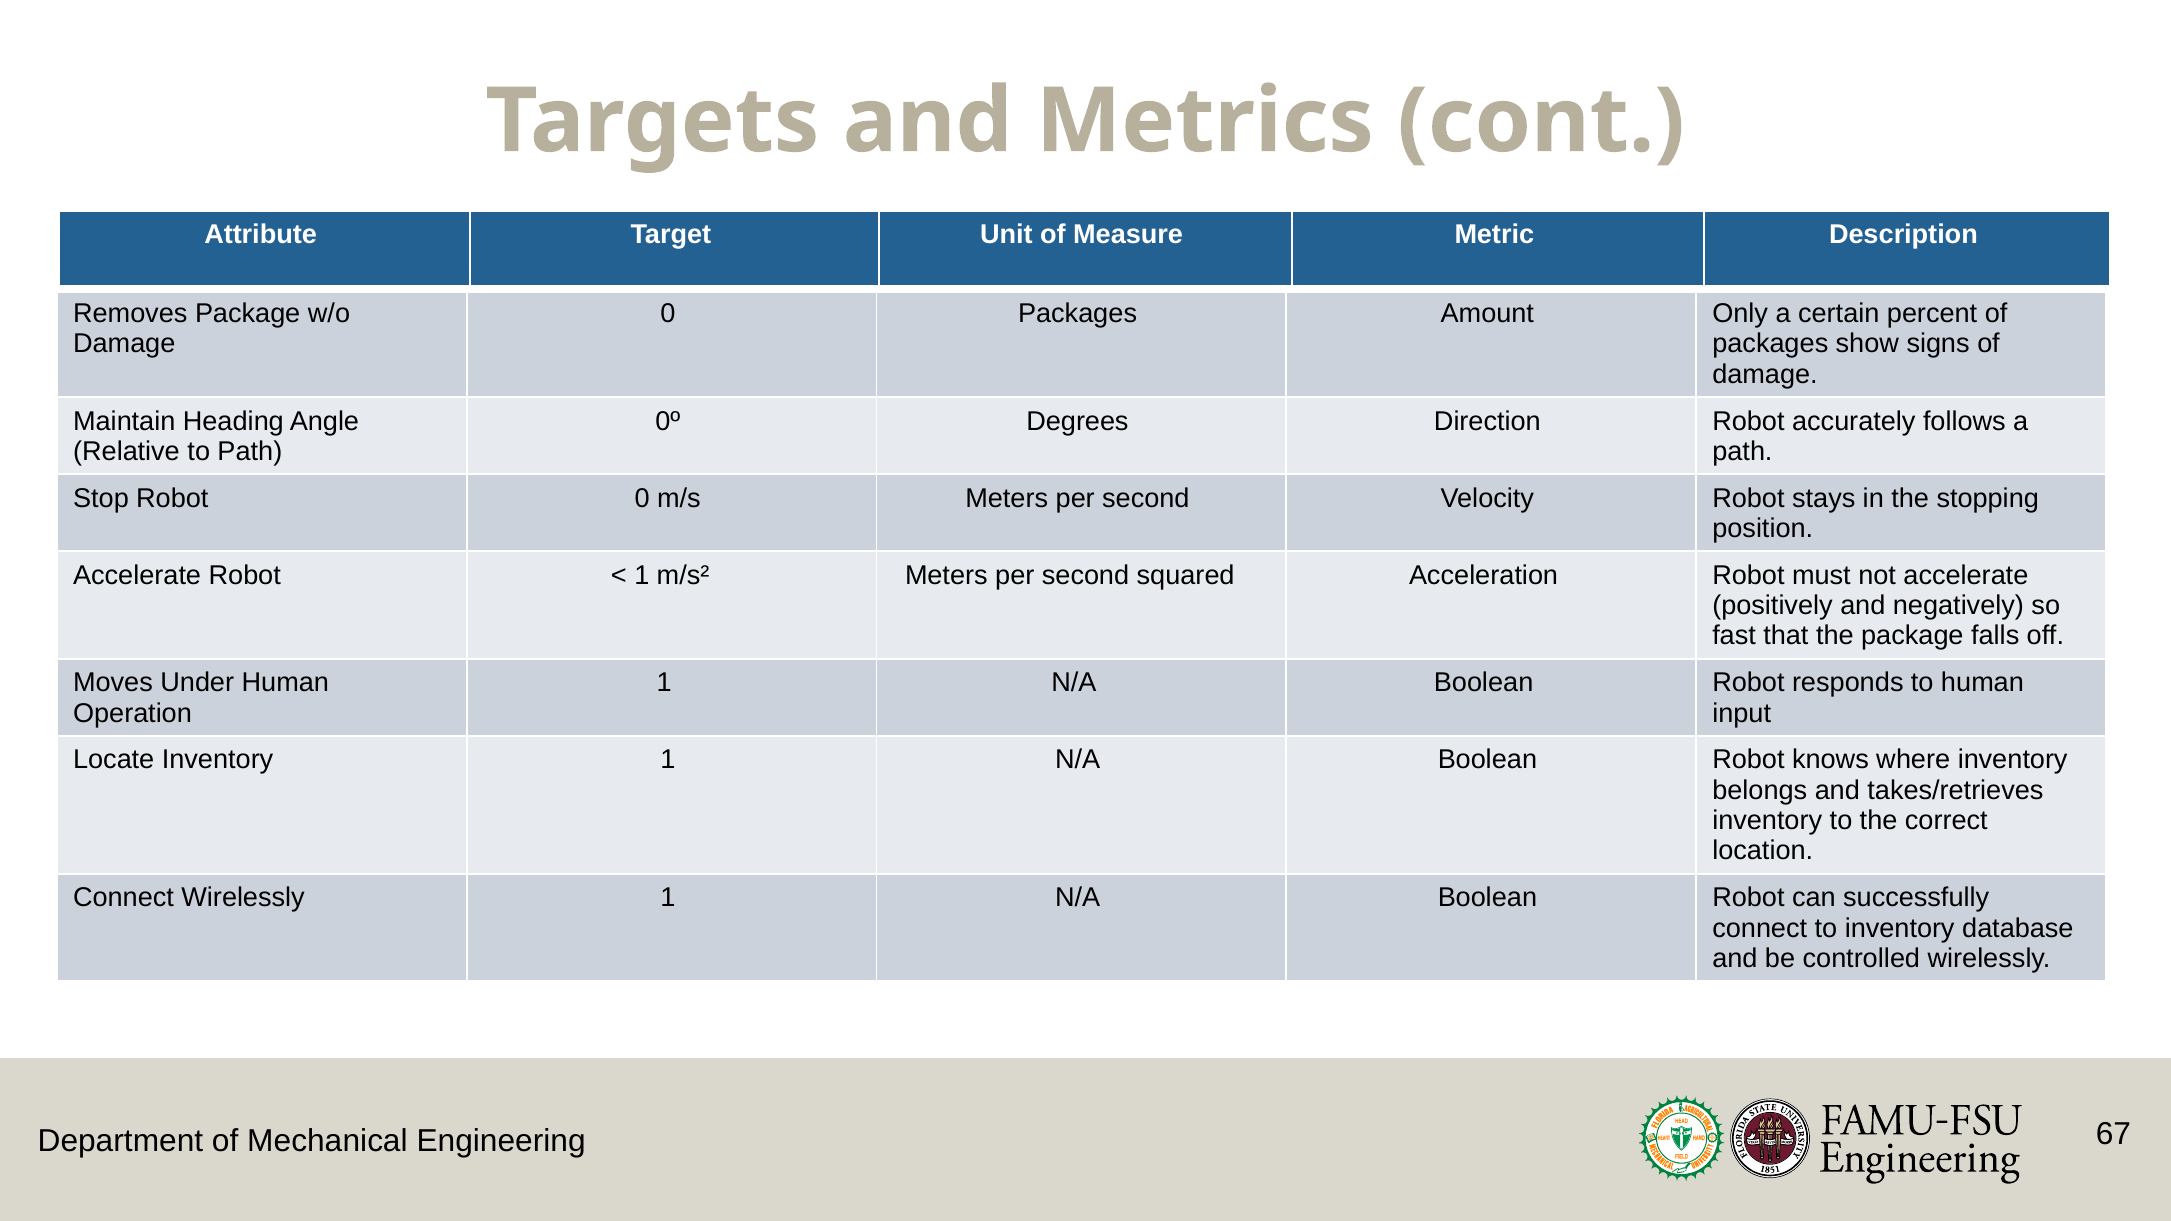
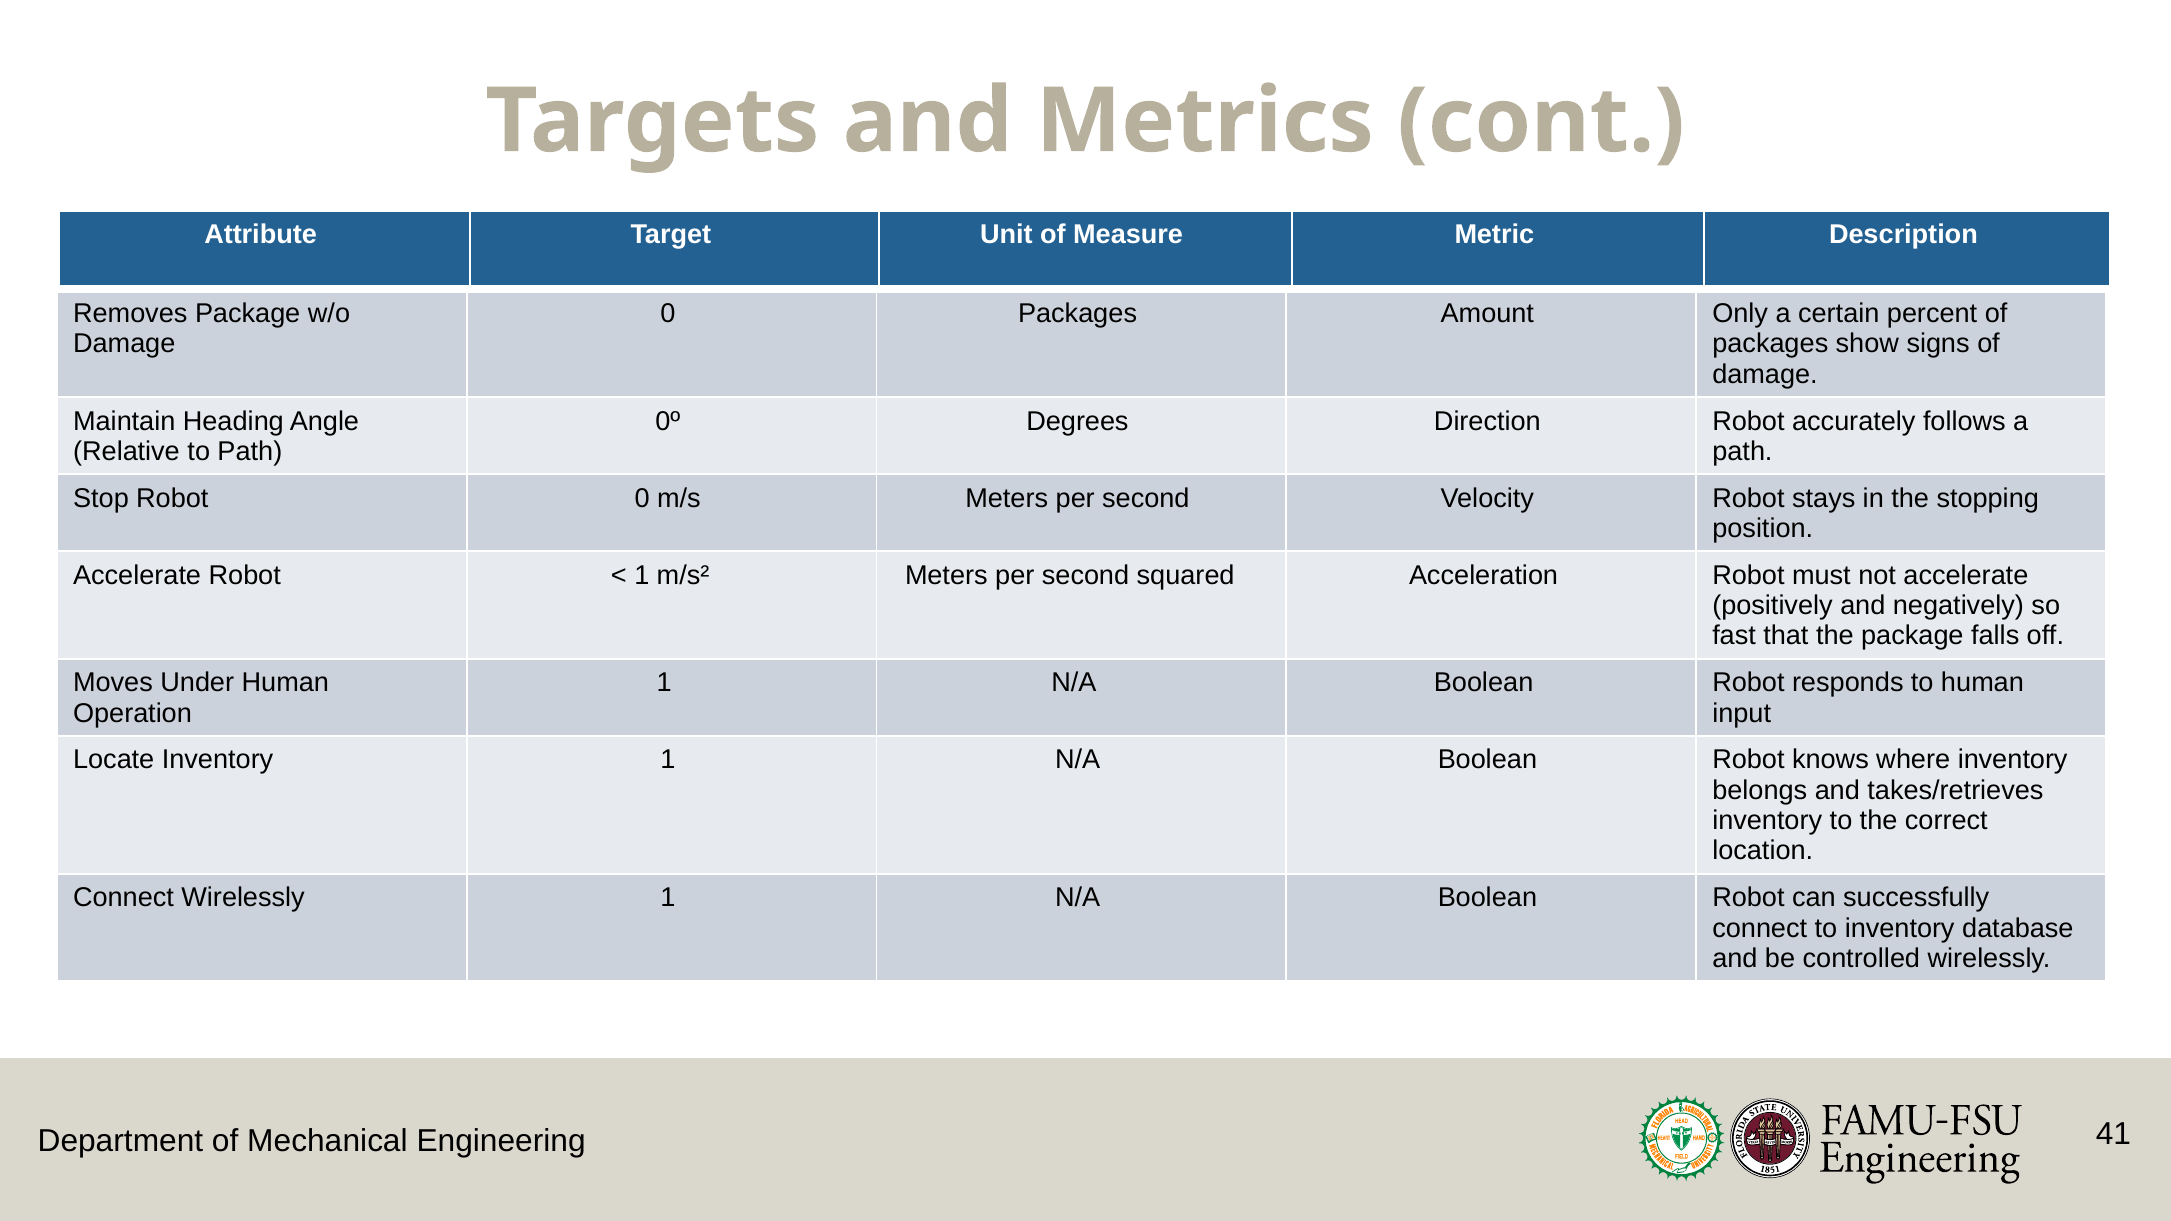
67: 67 -> 41 (2113, 1134)
